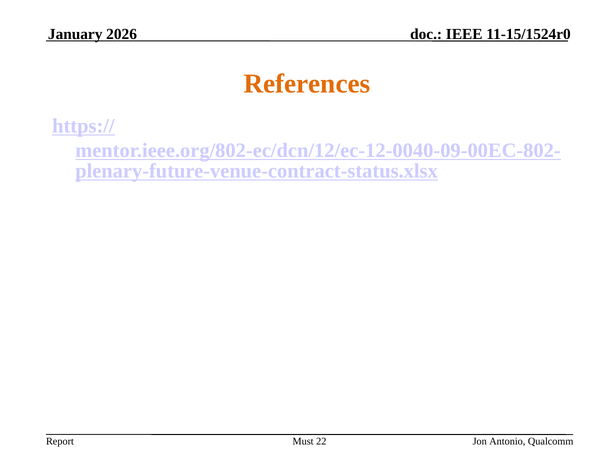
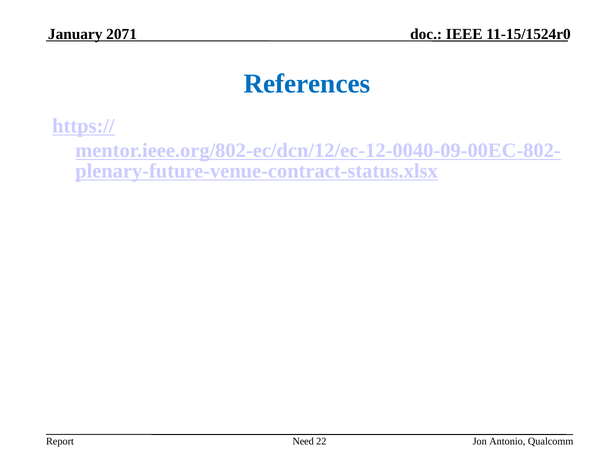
2026: 2026 -> 2071 (122, 34)
References colour: orange -> blue (307, 84)
Must: Must -> Need (303, 442)
